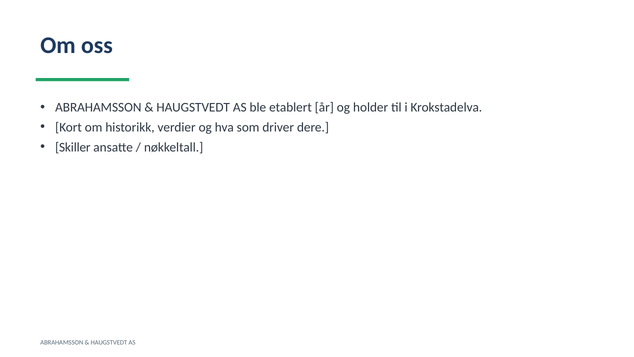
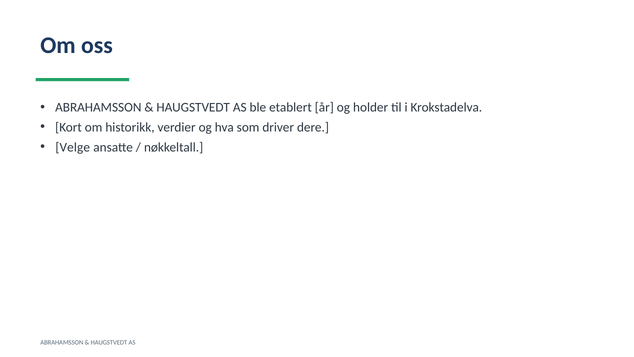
Skiller: Skiller -> Velge (73, 147)
